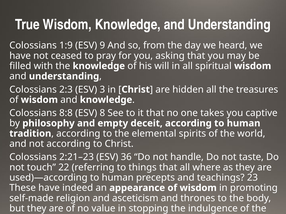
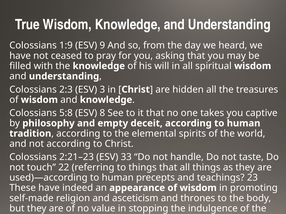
8:8: 8:8 -> 5:8 (66, 113)
36: 36 -> 33 (126, 157)
all where: where -> things (206, 168)
